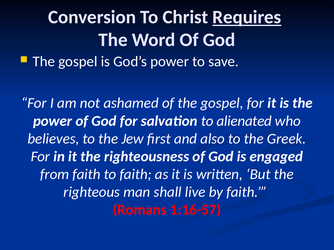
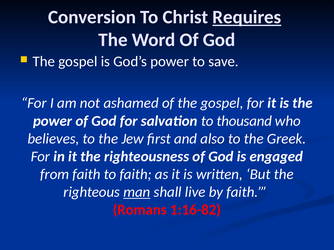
alienated: alienated -> thousand (244, 121)
man underline: none -> present (137, 192)
1:16-57: 1:16-57 -> 1:16-82 (196, 210)
